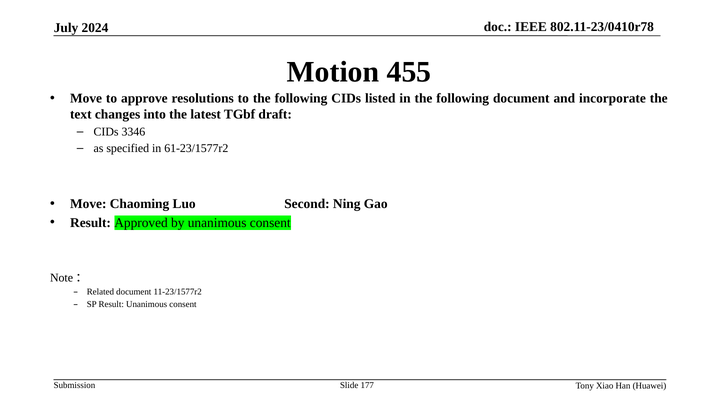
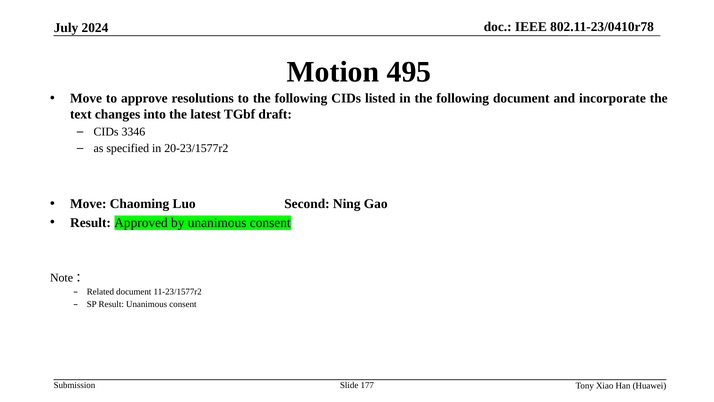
455: 455 -> 495 (409, 72)
61-23/1577r2: 61-23/1577r2 -> 20-23/1577r2 (196, 148)
